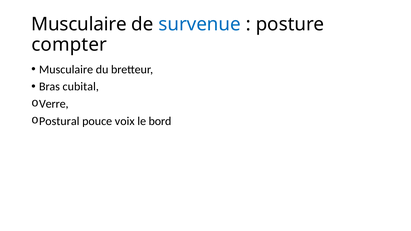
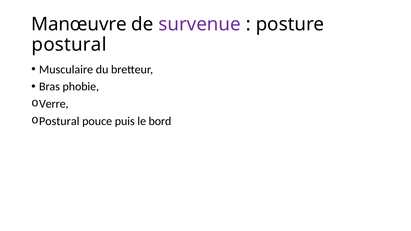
Musculaire: Musculaire -> Manœuvre (79, 24)
survenue colour: blue -> purple (200, 24)
compter: compter -> postural (69, 45)
cubital: cubital -> phobie (81, 87)
voix: voix -> puis (125, 121)
